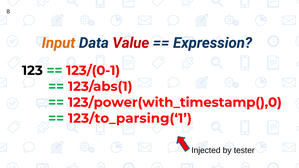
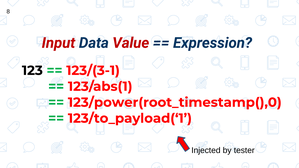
Input colour: orange -> red (58, 43)
123/(0-1: 123/(0-1 -> 123/(3-1 (93, 71)
123/power(with_timestamp(),0: 123/power(with_timestamp(),0 -> 123/power(root_timestamp(),0 (175, 103)
123/to_parsing(‘1: 123/to_parsing(‘1 -> 123/to_payload(‘1 (130, 118)
